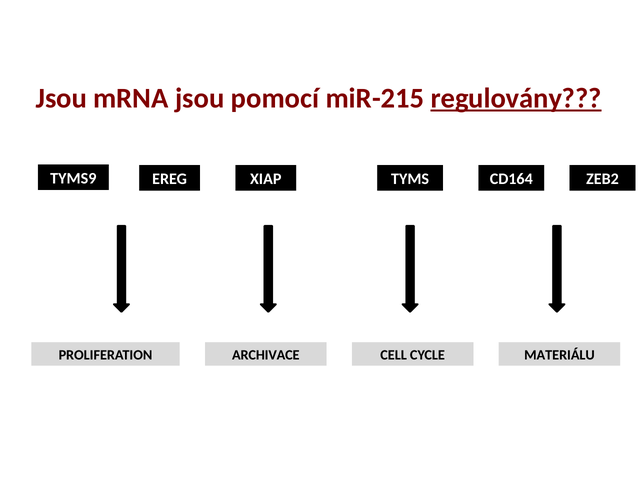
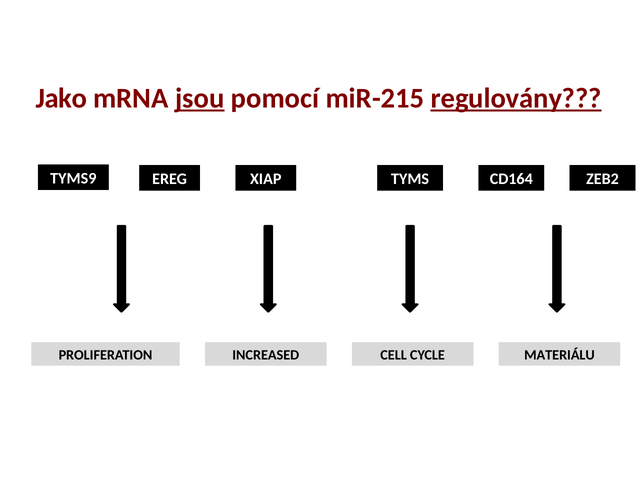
Jsou: Jsou -> Jako (61, 98)
jsou underline: none -> present (200, 98)
ARCHIVACE: ARCHIVACE -> INCREASED (266, 355)
